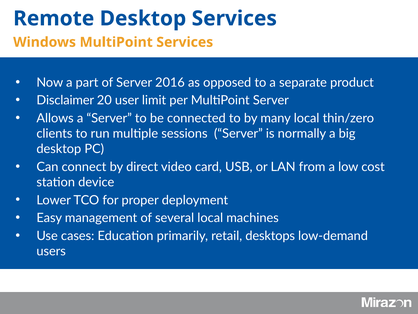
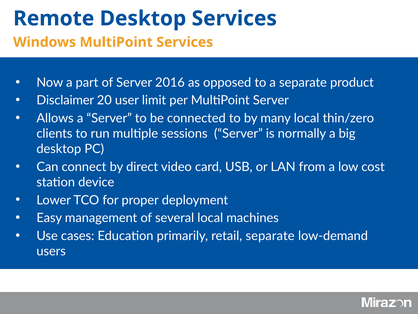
retail desktops: desktops -> separate (270, 236)
